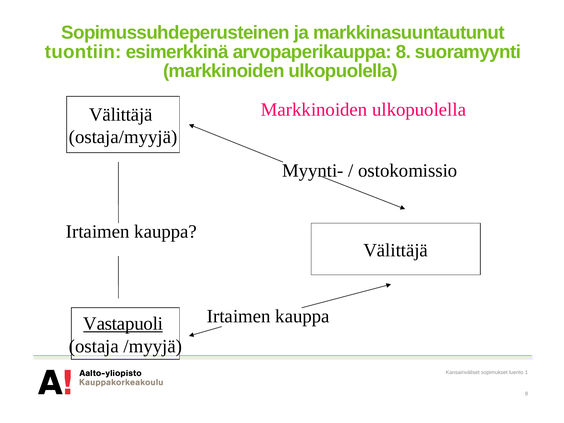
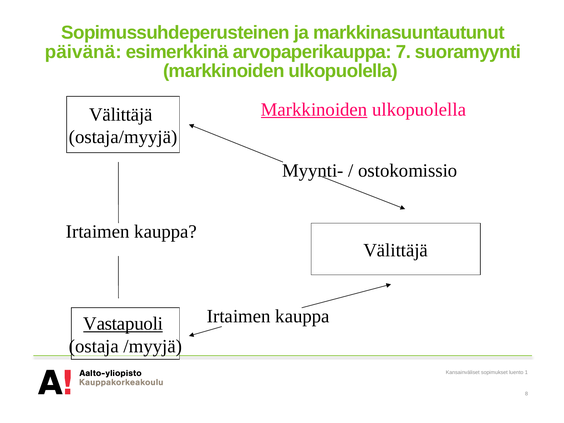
tuontiin: tuontiin -> päivänä (83, 52)
arvopaperikauppa 8: 8 -> 7 (403, 52)
Markkinoiden underline: none -> present (314, 109)
